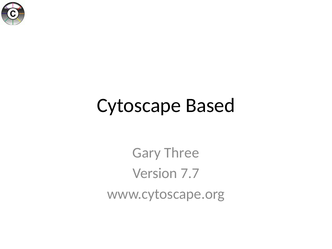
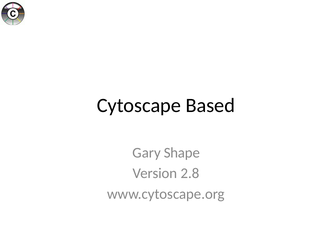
Three: Three -> Shape (182, 153)
7.7: 7.7 -> 2.8 (190, 173)
